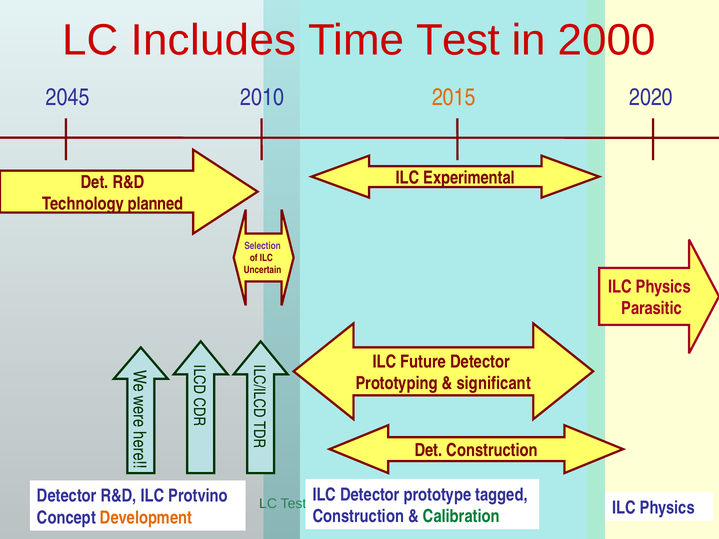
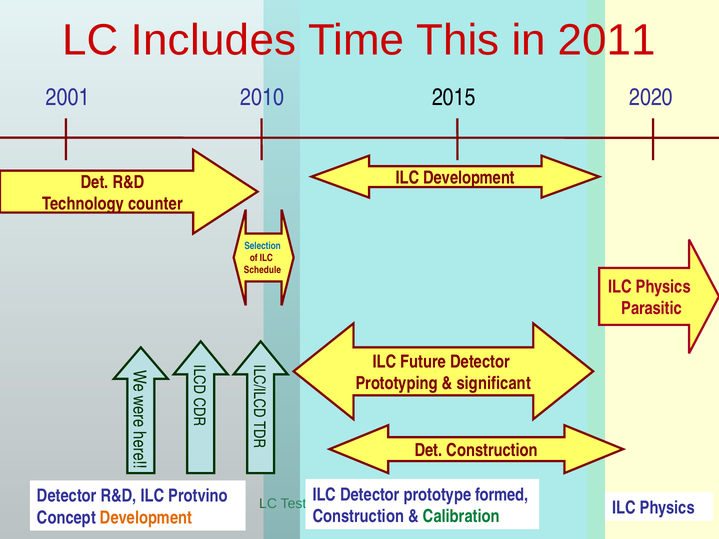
Time Test: Test -> This (458, 40)
2000: 2000 -> 2011 (607, 40)
2045: 2045 -> 2001 (68, 98)
2015 colour: orange -> black (454, 98)
ILC Experimental: Experimental -> Development (469, 178)
planned: planned -> counter (155, 204)
Selection colour: purple -> blue (263, 246)
Uncertain: Uncertain -> Schedule (262, 270)
tagged: tagged -> formed (502, 495)
